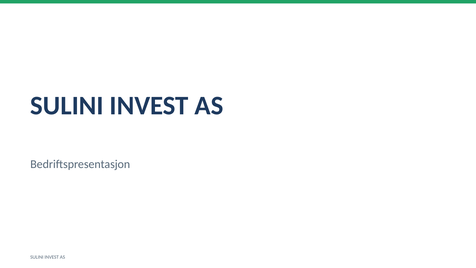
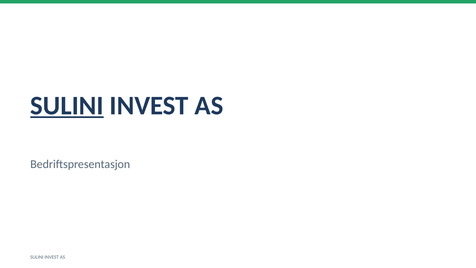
SULINI underline: none -> present (67, 106)
